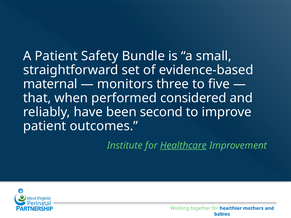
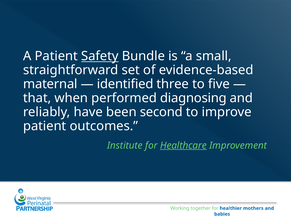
Safety underline: none -> present (100, 56)
monitors: monitors -> identified (125, 84)
considered: considered -> diagnosing (193, 98)
